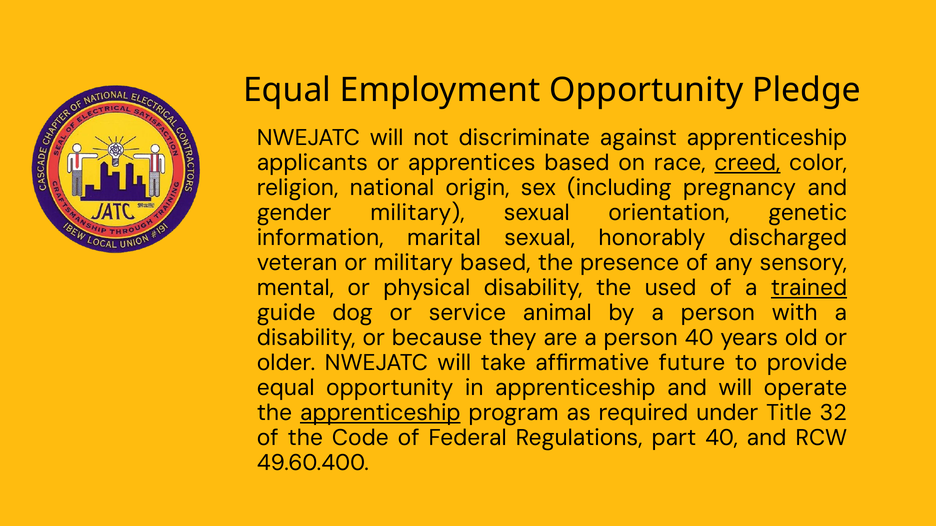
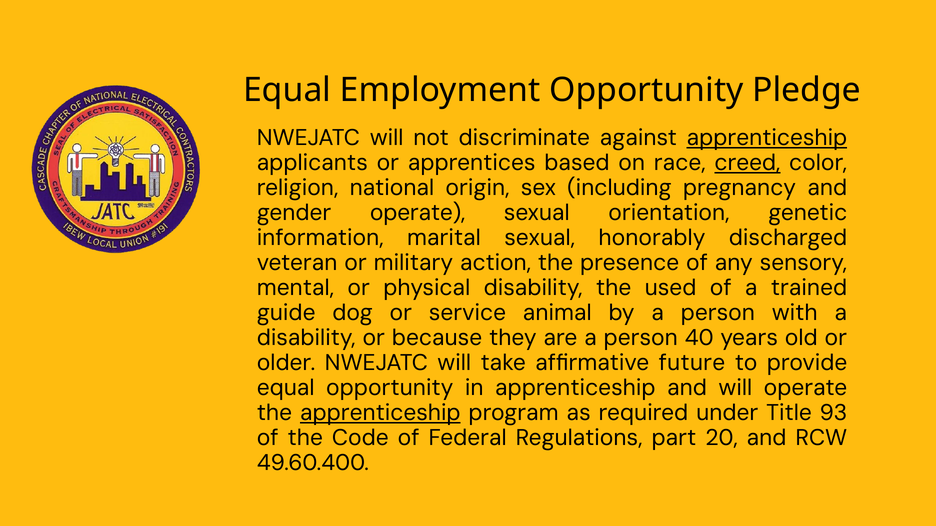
apprenticeship underline: none -> present (767, 138)
gender military: military -> operate (418, 213)
military based: based -> action (496, 263)
trained underline: present -> none (809, 288)
32: 32 -> 93 (833, 413)
part 40: 40 -> 20 (722, 438)
